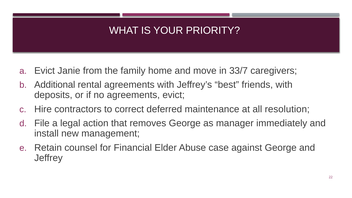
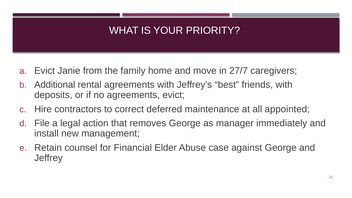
33/7: 33/7 -> 27/7 (239, 71)
resolution: resolution -> appointed (287, 109)
